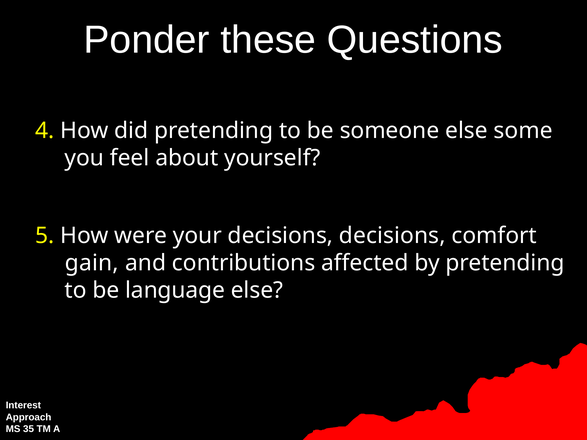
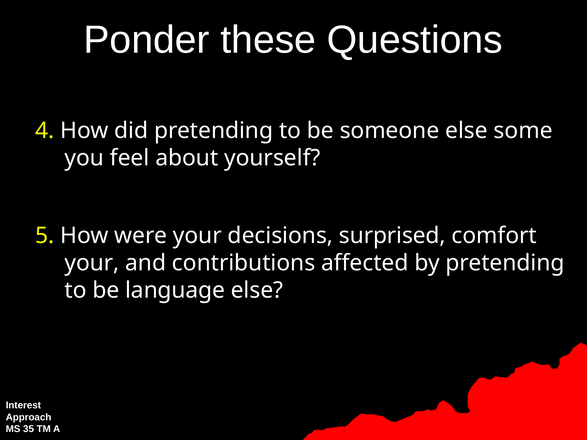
decisions decisions: decisions -> surprised (392, 236)
gain: gain -> your (92, 263)
